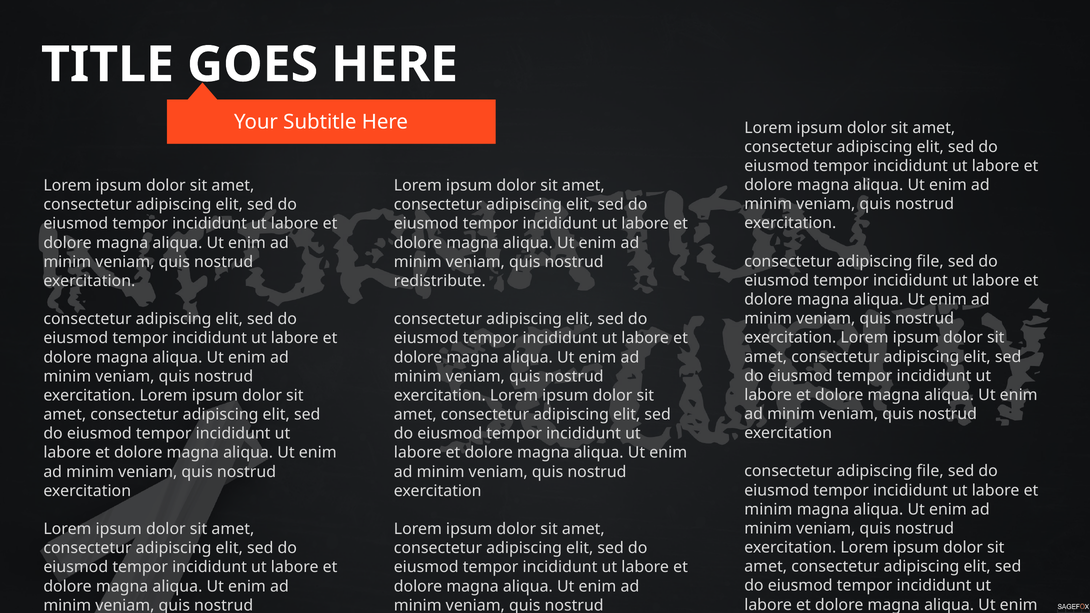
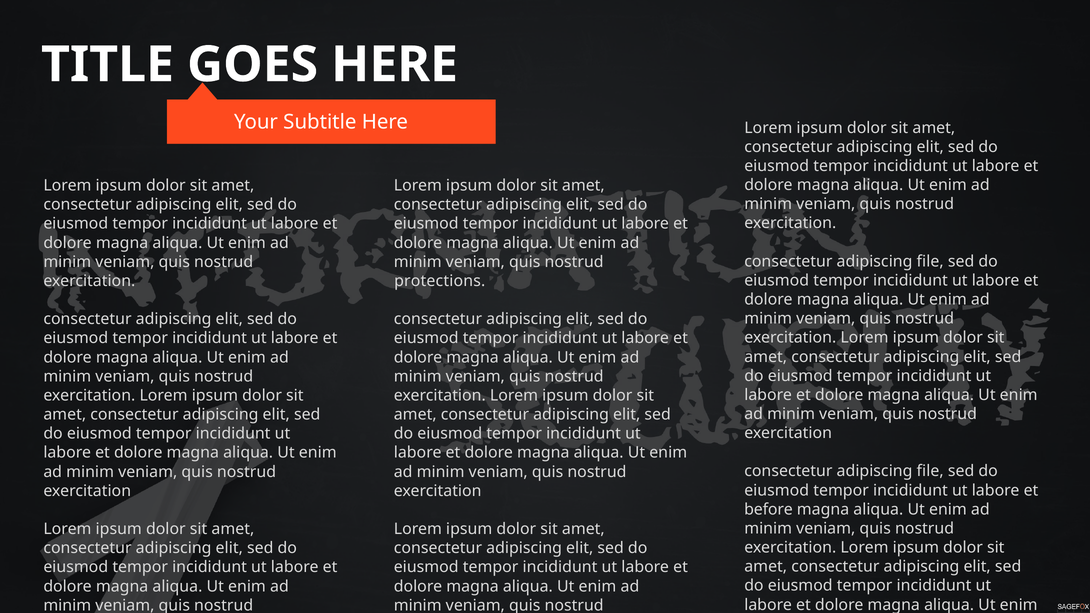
redistribute: redistribute -> protections (440, 281)
minim: minim -> before (769, 510)
